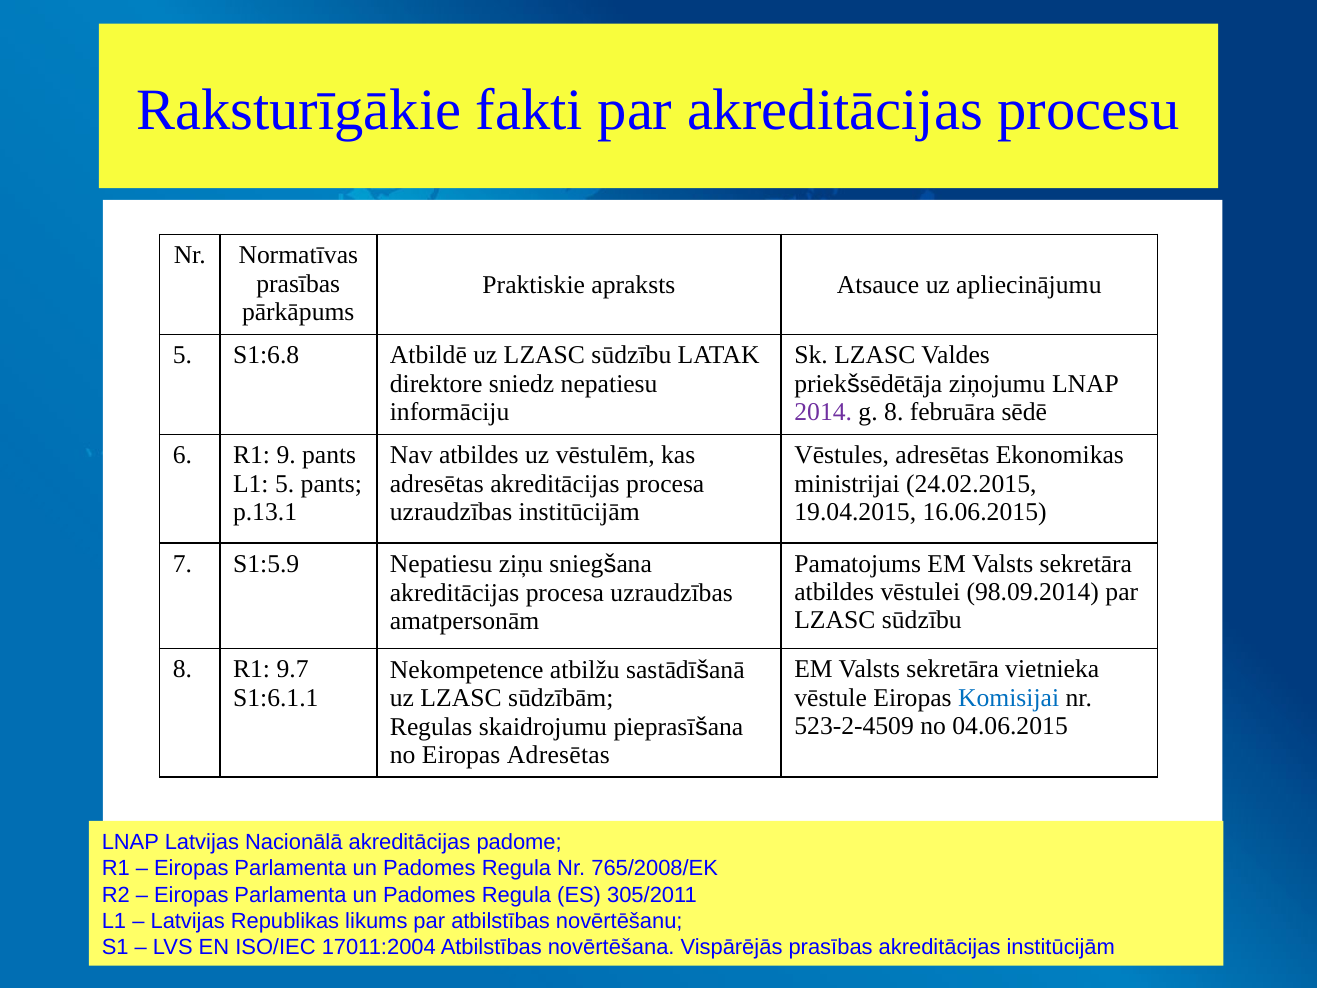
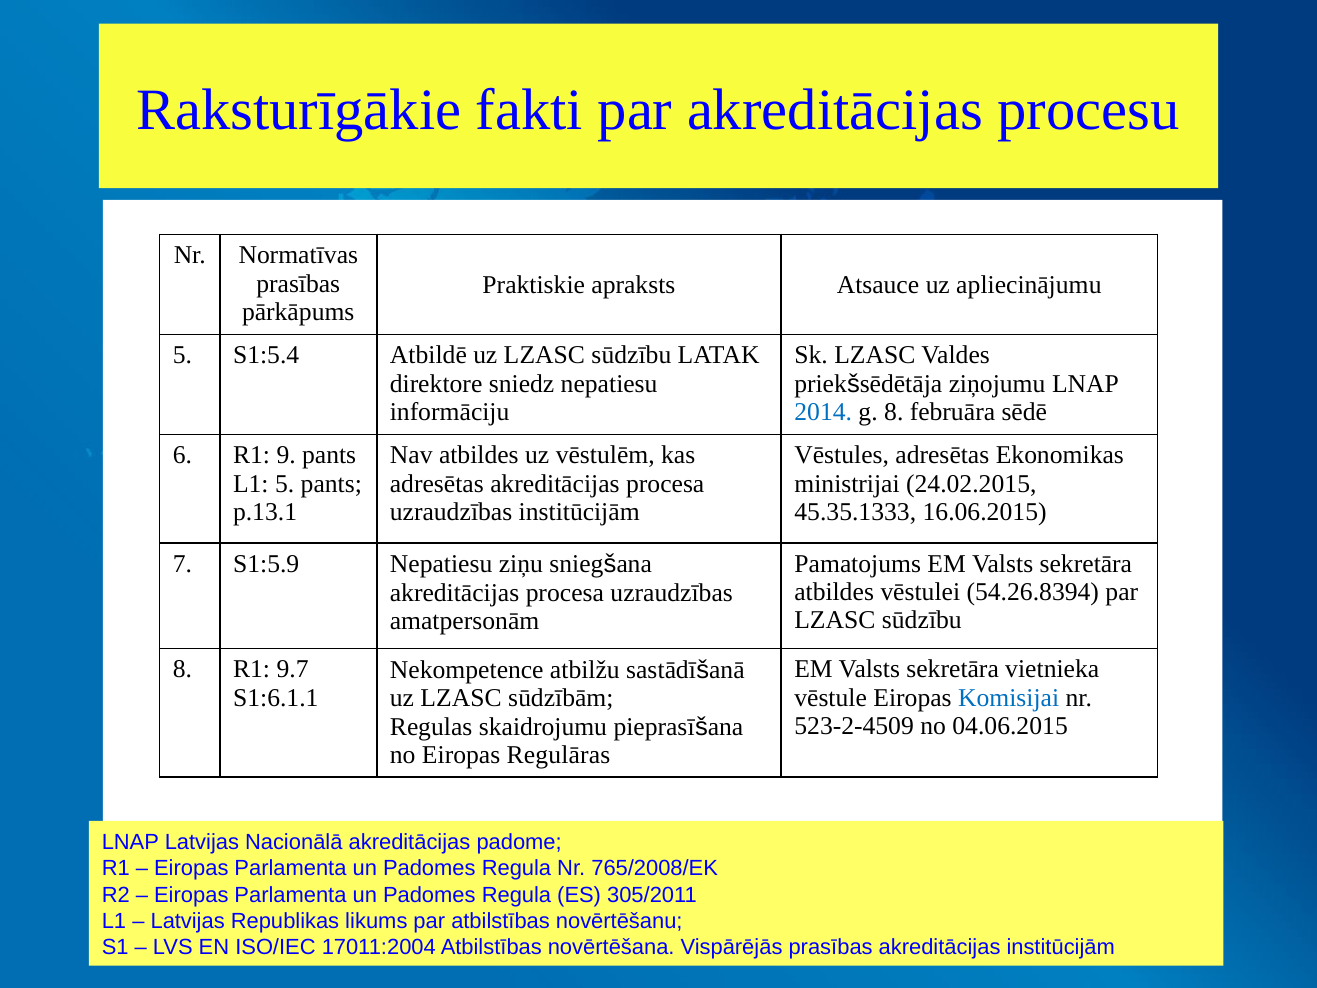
S1:6.8: S1:6.8 -> S1:5.4 (266, 355)
2014 colour: purple -> blue (823, 412)
19.04.2015: 19.04.2015 -> 45.35.1333 (855, 512)
98.09.2014: 98.09.2014 -> 54.26.8394 (1033, 592)
Eiropas Adresētas: Adresētas -> Regulāras (558, 755)
